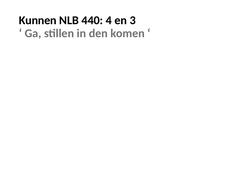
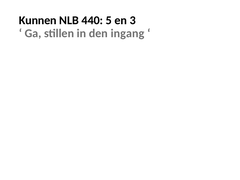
4: 4 -> 5 (109, 20)
komen: komen -> ingang (127, 33)
